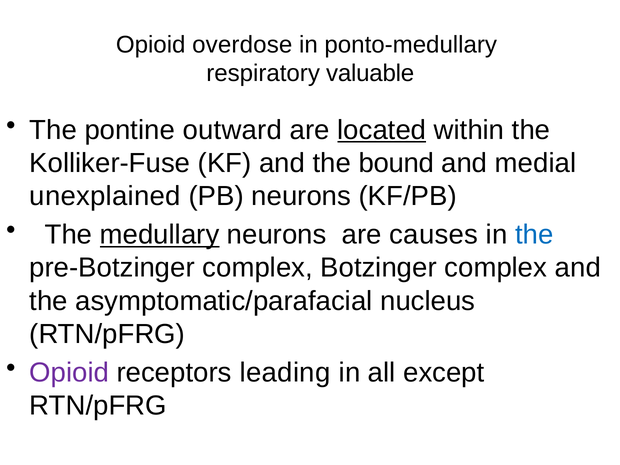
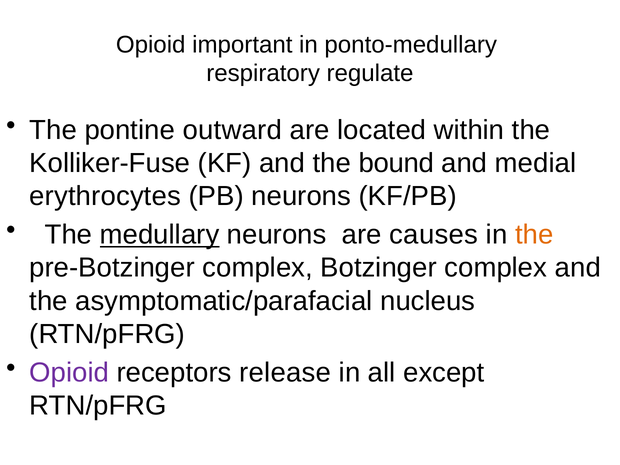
overdose: overdose -> important (242, 45)
valuable: valuable -> regulate (370, 74)
located underline: present -> none (382, 130)
unexplained: unexplained -> erythrocytes (105, 196)
the colour: blue -> orange (534, 235)
leading: leading -> release (285, 373)
